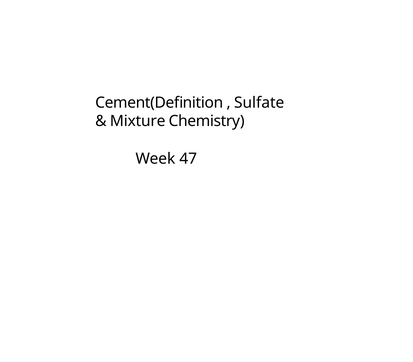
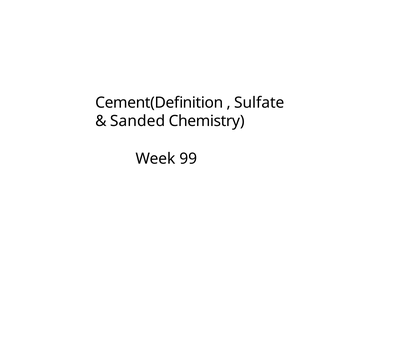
Mixture: Mixture -> Sanded (138, 121)
47: 47 -> 99 (188, 159)
